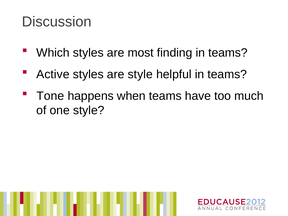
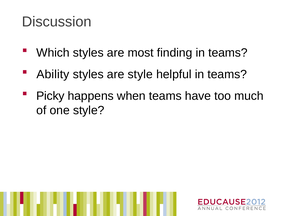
Active: Active -> Ability (53, 74)
Tone: Tone -> Picky (50, 96)
